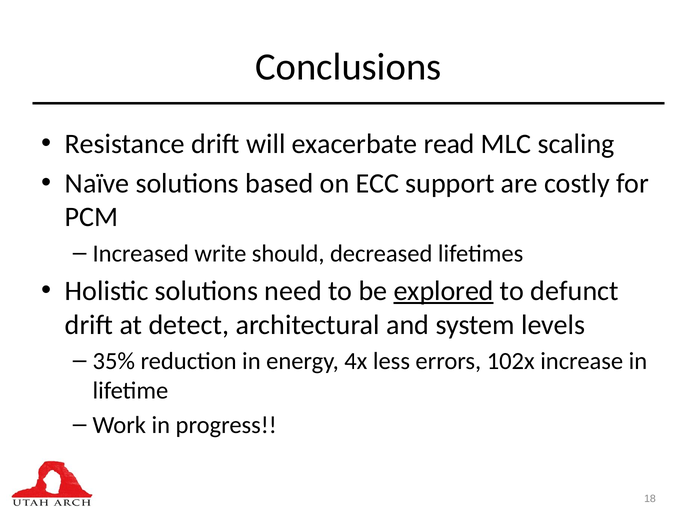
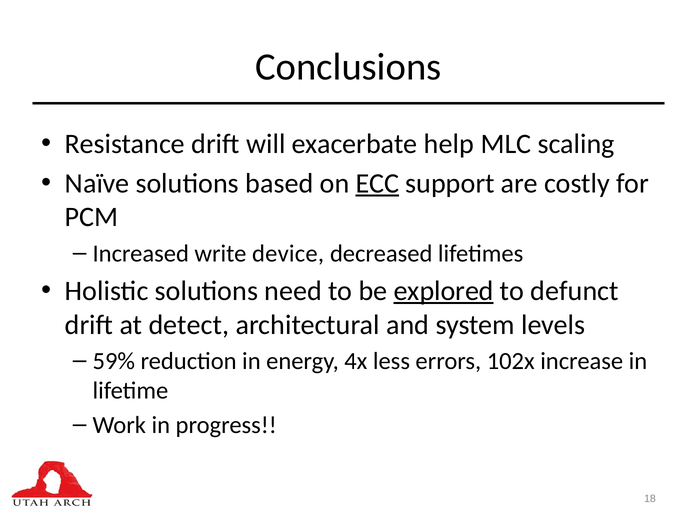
read: read -> help (449, 144)
ECC underline: none -> present (377, 183)
should: should -> device (288, 253)
35%: 35% -> 59% (114, 361)
